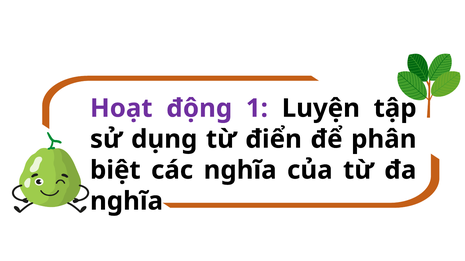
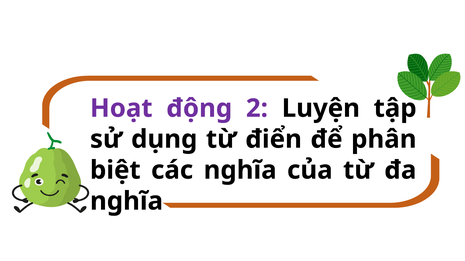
1: 1 -> 2 (257, 109)
